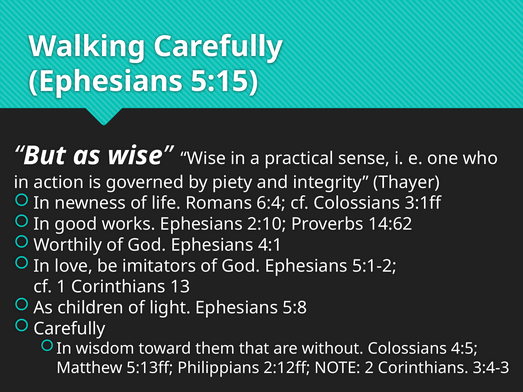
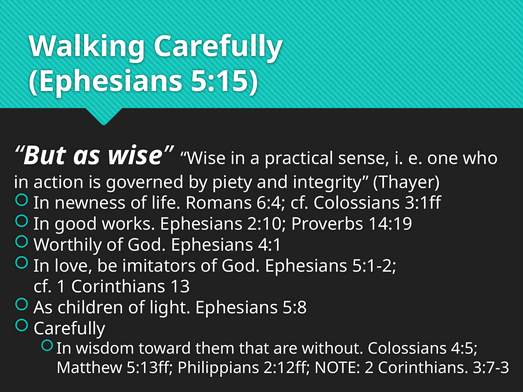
14:62: 14:62 -> 14:19 (390, 224)
3:4-3: 3:4-3 -> 3:7-3 (491, 368)
